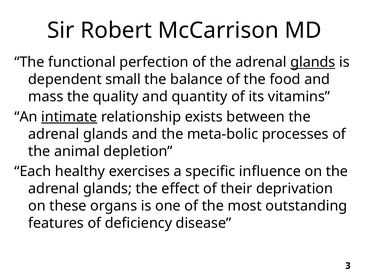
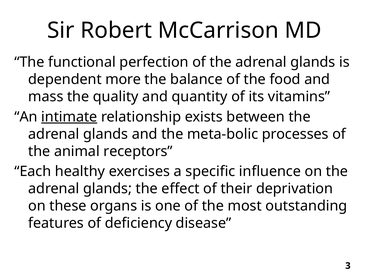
glands underline: present -> none (313, 62)
small: small -> more (123, 79)
depletion: depletion -> receptors (138, 151)
